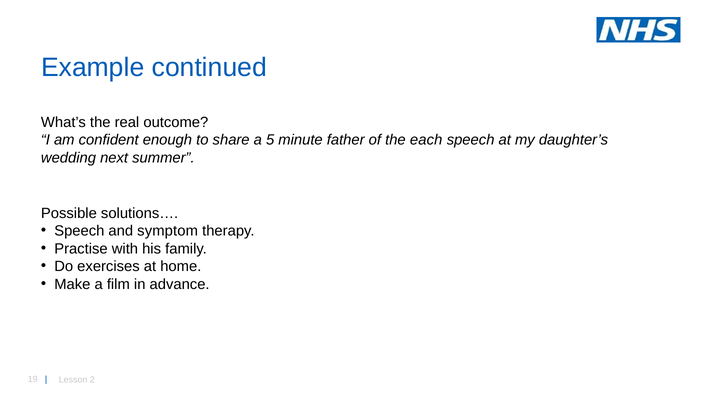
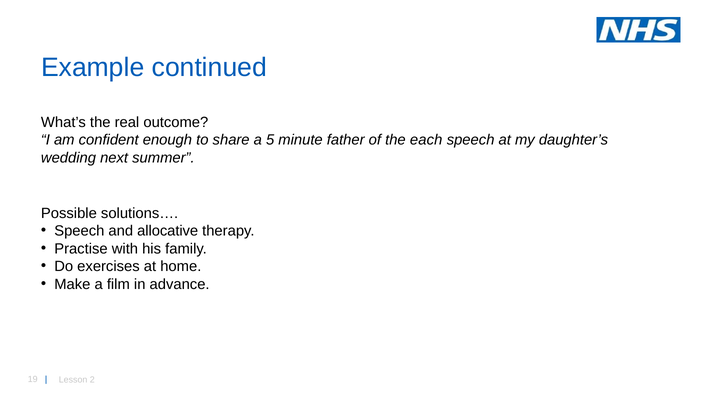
symptom: symptom -> allocative (168, 231)
